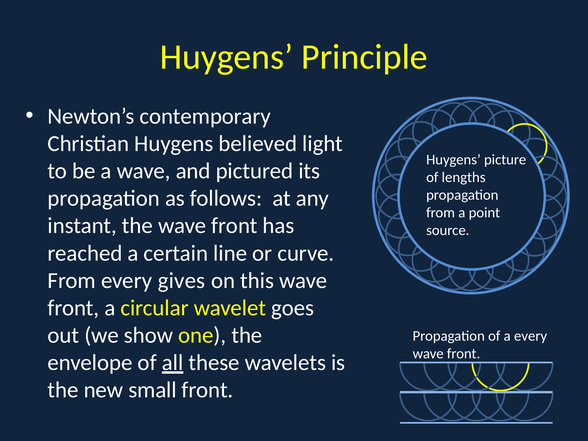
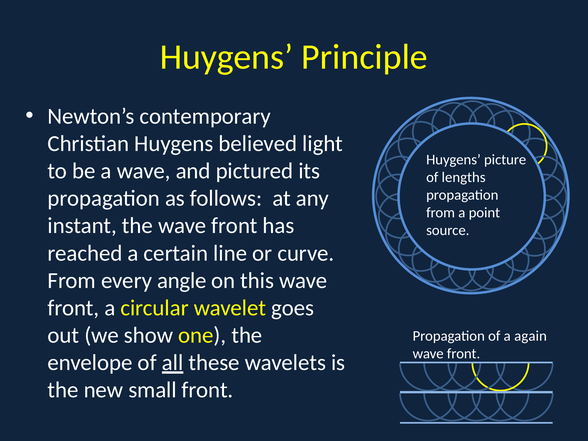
gives: gives -> angle (182, 281)
a every: every -> again (531, 336)
